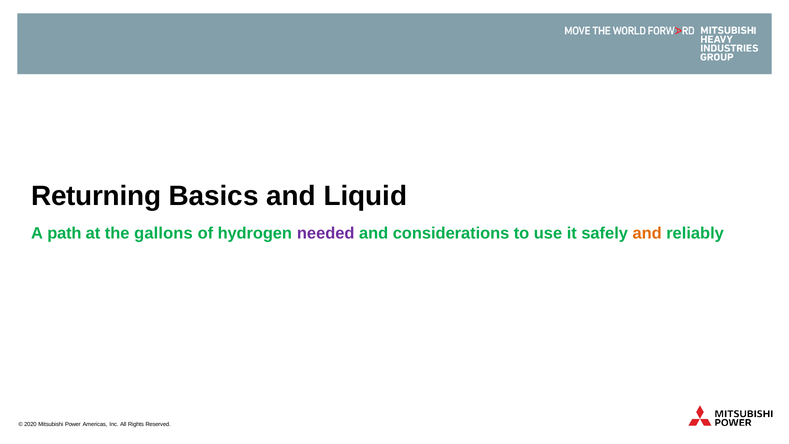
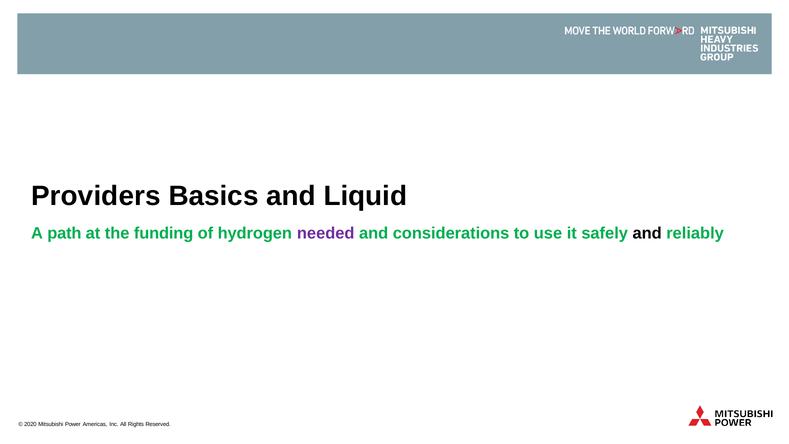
Returning: Returning -> Providers (96, 196)
gallons: gallons -> funding (164, 233)
and colour: orange -> black (647, 233)
